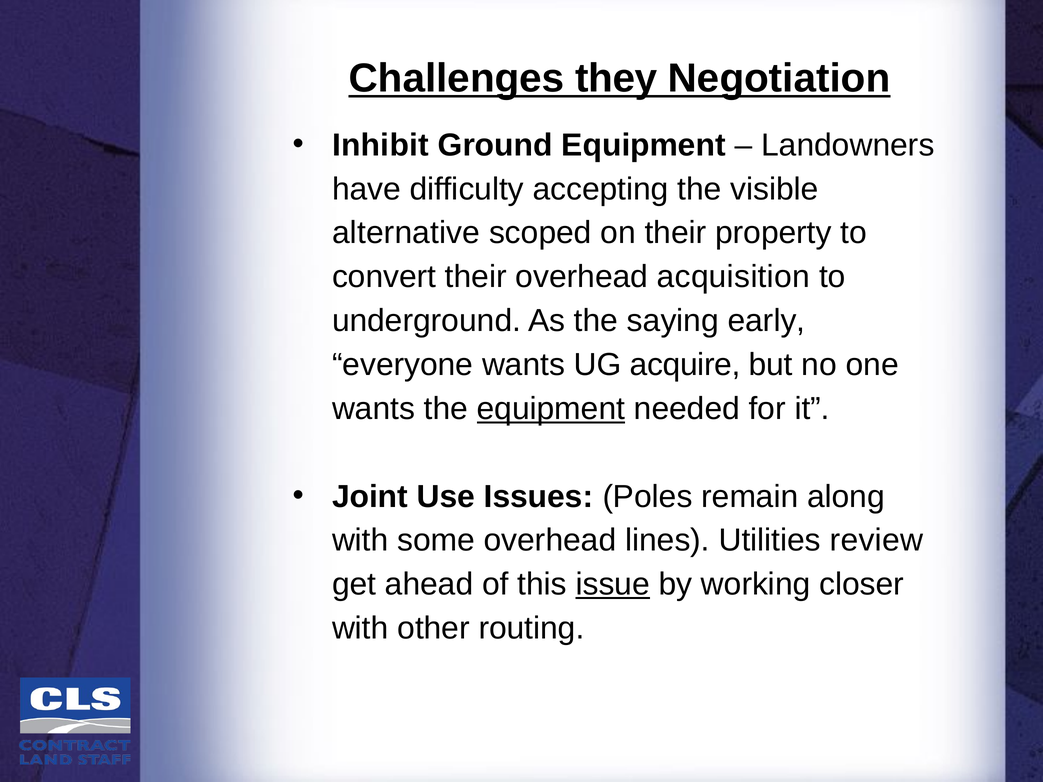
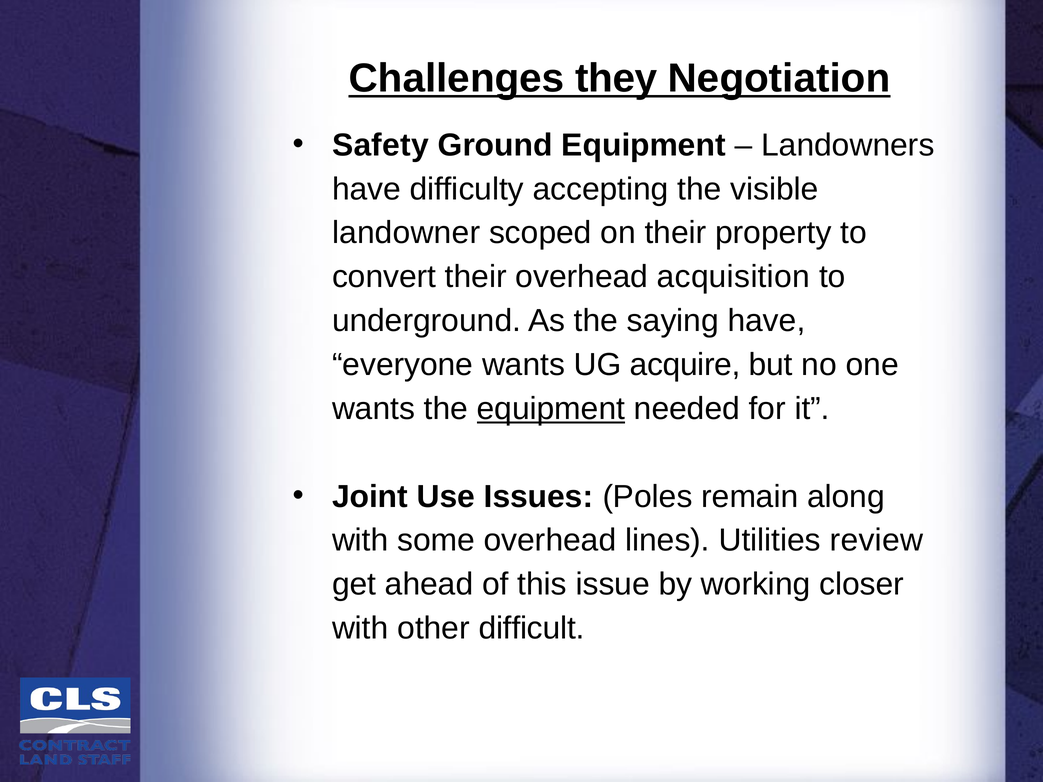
Inhibit: Inhibit -> Safety (380, 145)
alternative: alternative -> landowner (406, 233)
saying early: early -> have (766, 321)
issue underline: present -> none (613, 585)
routing: routing -> difficult (532, 628)
